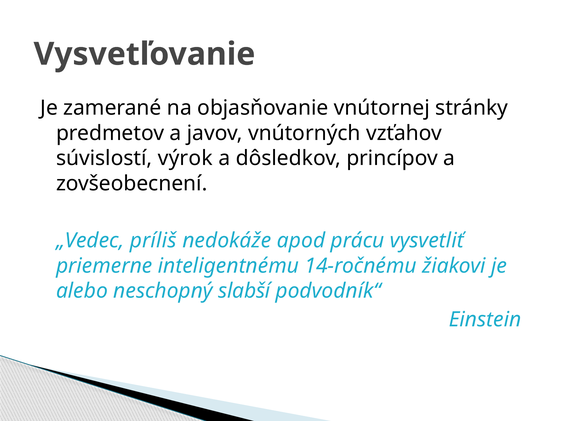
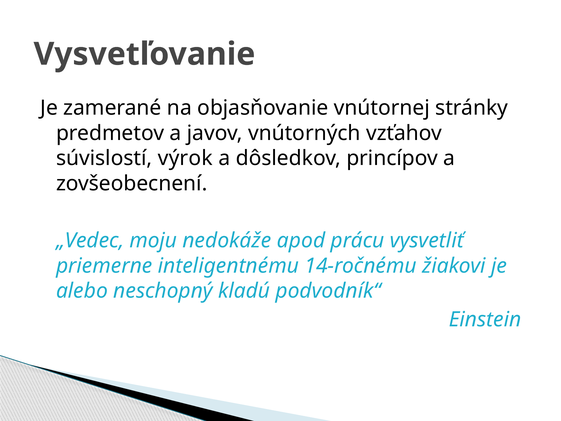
príliš: príliš -> moju (153, 240)
slabší: slabší -> kladú (244, 291)
